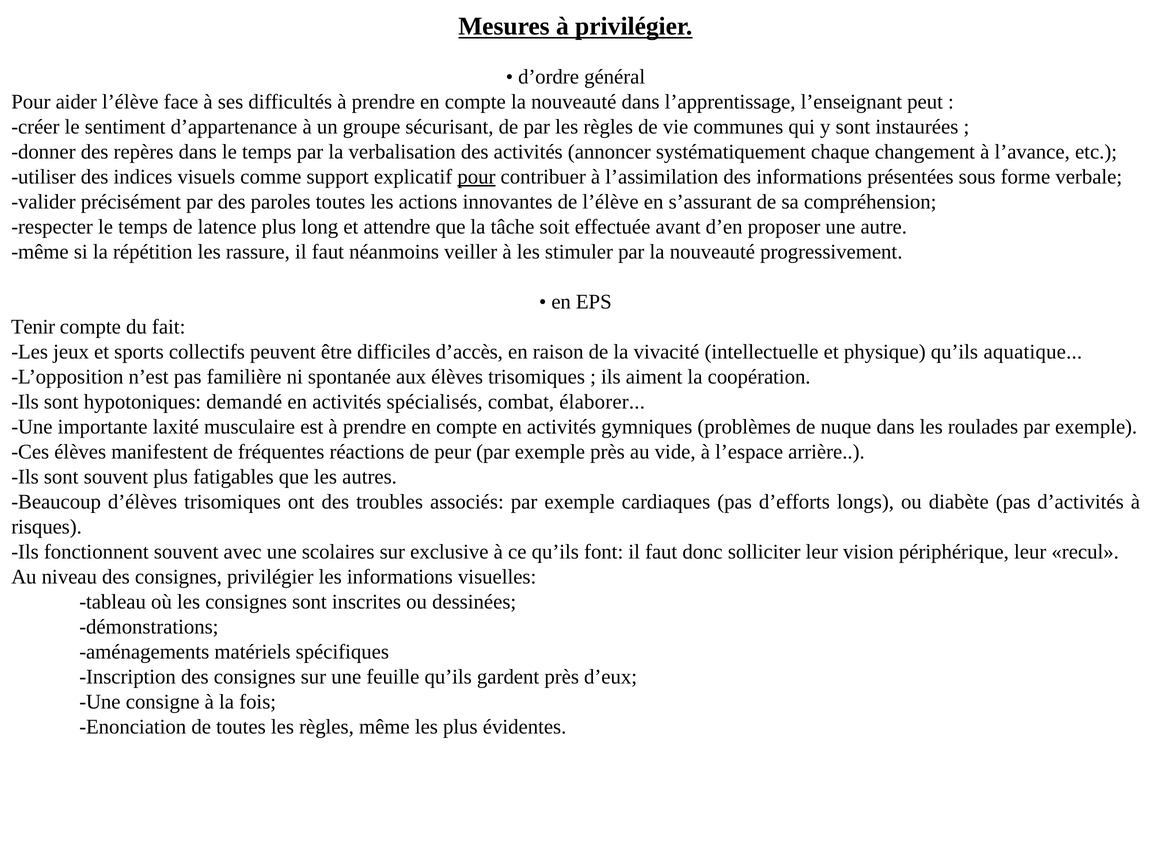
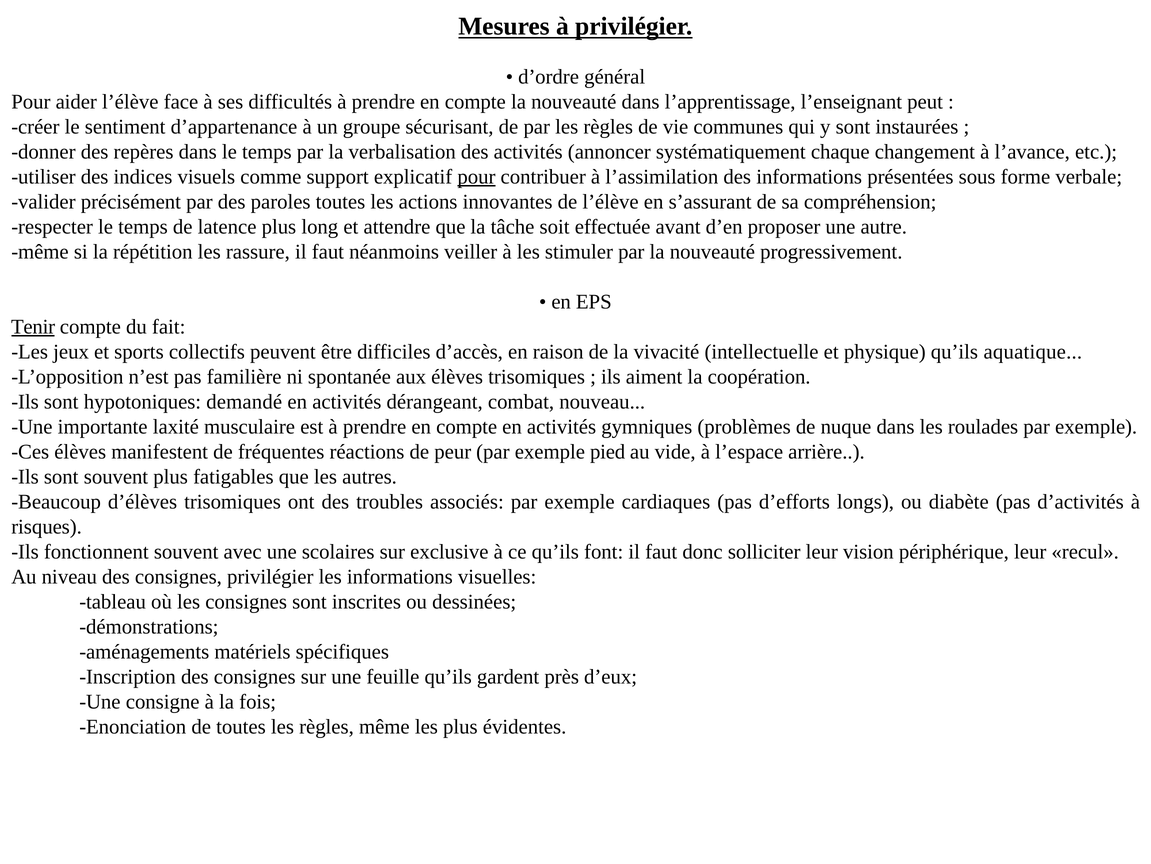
Tenir underline: none -> present (33, 327)
spécialisés: spécialisés -> dérangeant (435, 401)
élaborer: élaborer -> nouveau (602, 401)
exemple près: près -> pied (608, 451)
